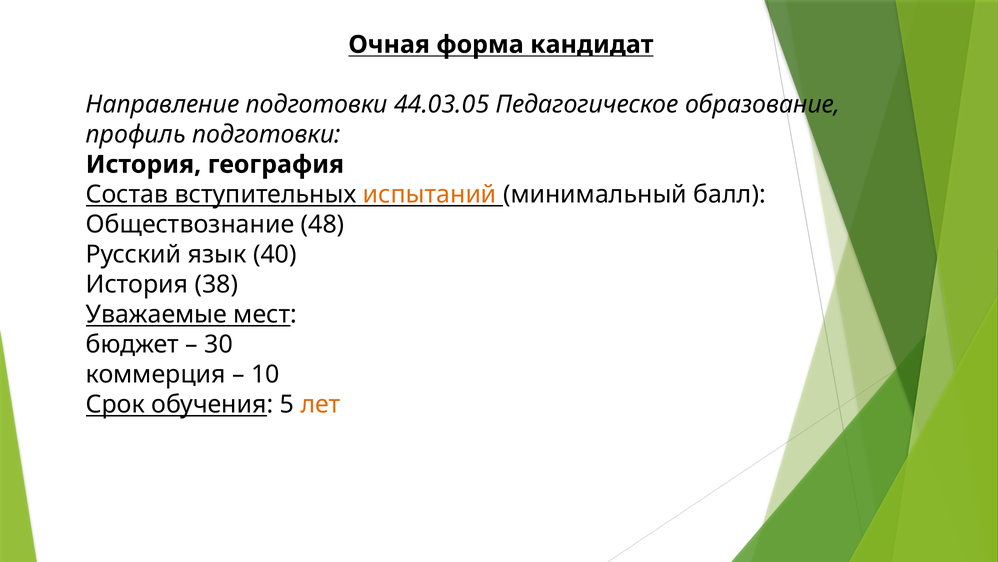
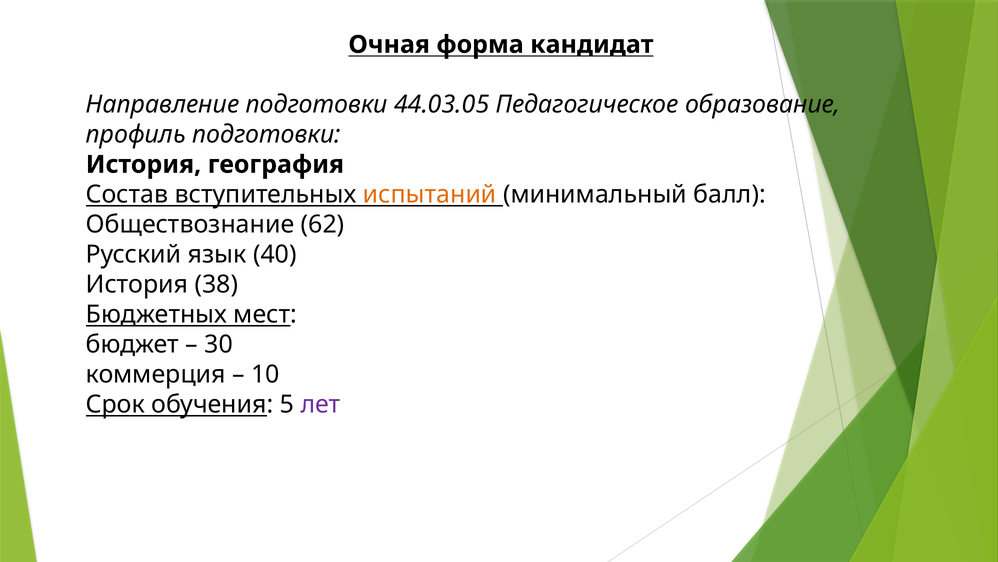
48: 48 -> 62 (323, 224)
Уважаемые: Уважаемые -> Бюджетных (156, 314)
лет colour: orange -> purple (321, 404)
